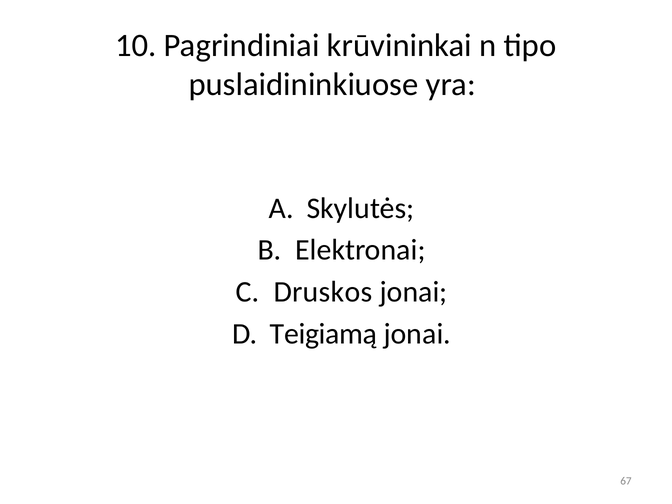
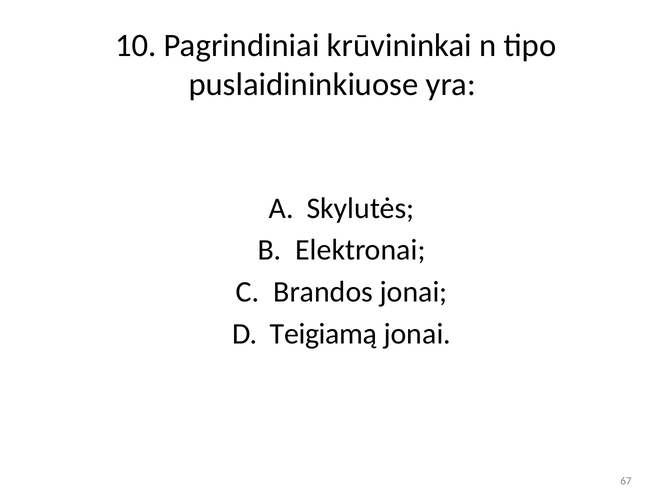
Druskos: Druskos -> Brandos (323, 292)
